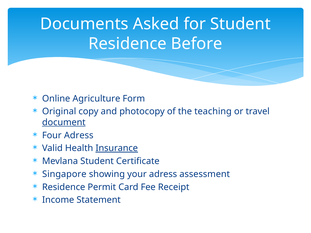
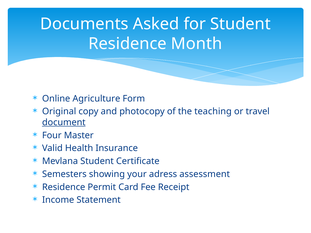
Before: Before -> Month (197, 44)
Four Adress: Adress -> Master (79, 135)
Insurance underline: present -> none (117, 148)
Singapore: Singapore -> Semesters (64, 174)
